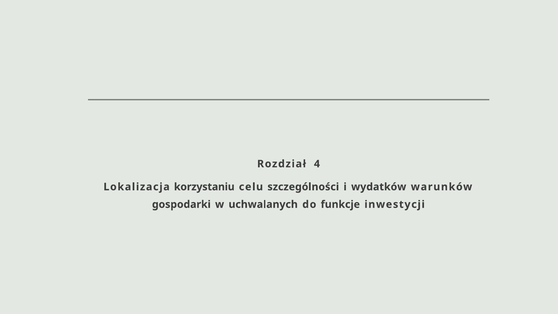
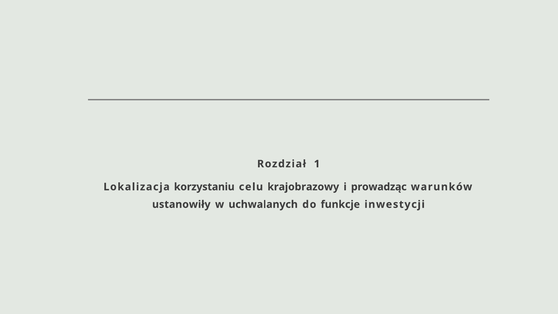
4: 4 -> 1 (317, 164)
szczególności: szczególności -> krajobrazowy (303, 187)
wydatków: wydatków -> prowadząc (379, 187)
gospodarki: gospodarki -> ustanowiły (181, 204)
